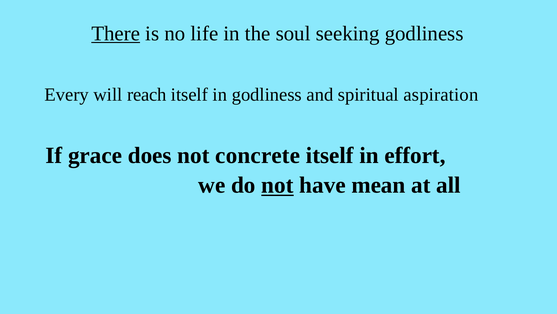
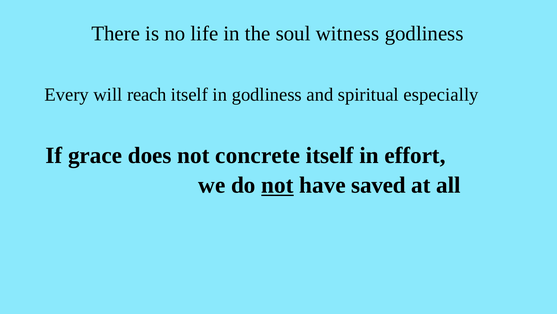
There underline: present -> none (116, 33)
seeking: seeking -> witness (348, 33)
aspiration: aspiration -> especially (441, 95)
mean: mean -> saved (379, 185)
